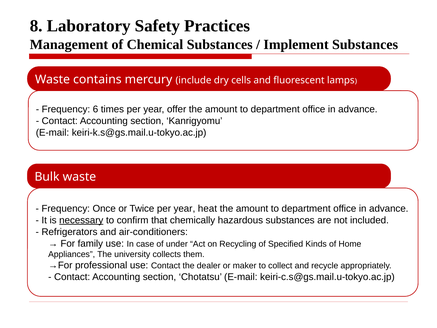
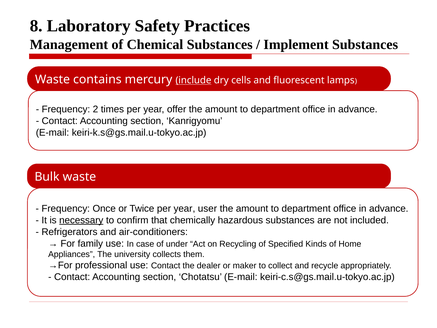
include underline: none -> present (193, 80)
6: 6 -> 2 (96, 109)
heat: heat -> user (207, 208)
